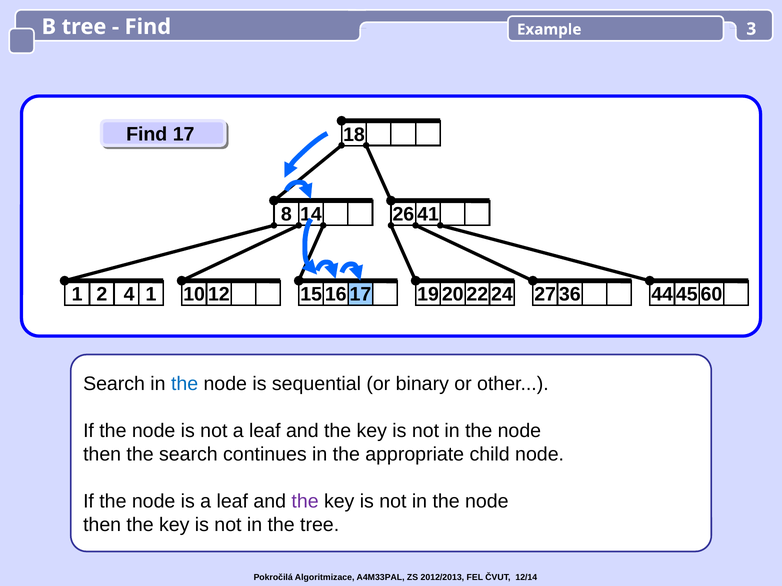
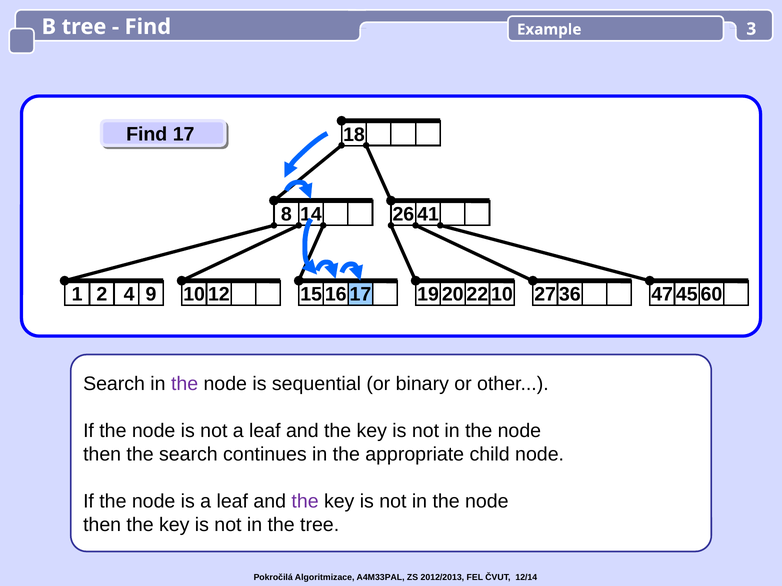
1 1: 1 -> 9 (151, 295)
24: 24 -> 10 (502, 295)
44: 44 -> 47 (662, 295)
the colour: blue -> purple (185, 384)
